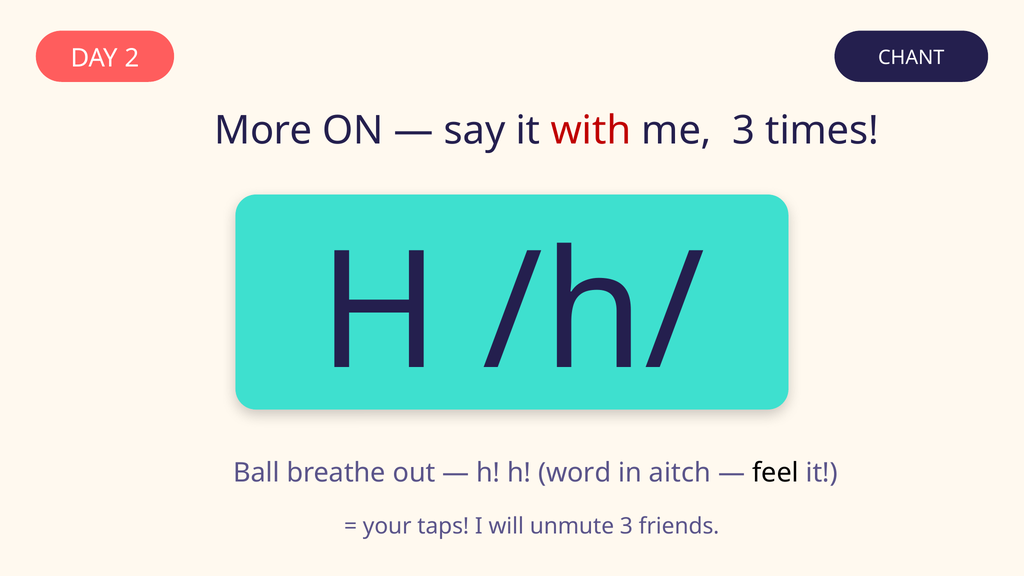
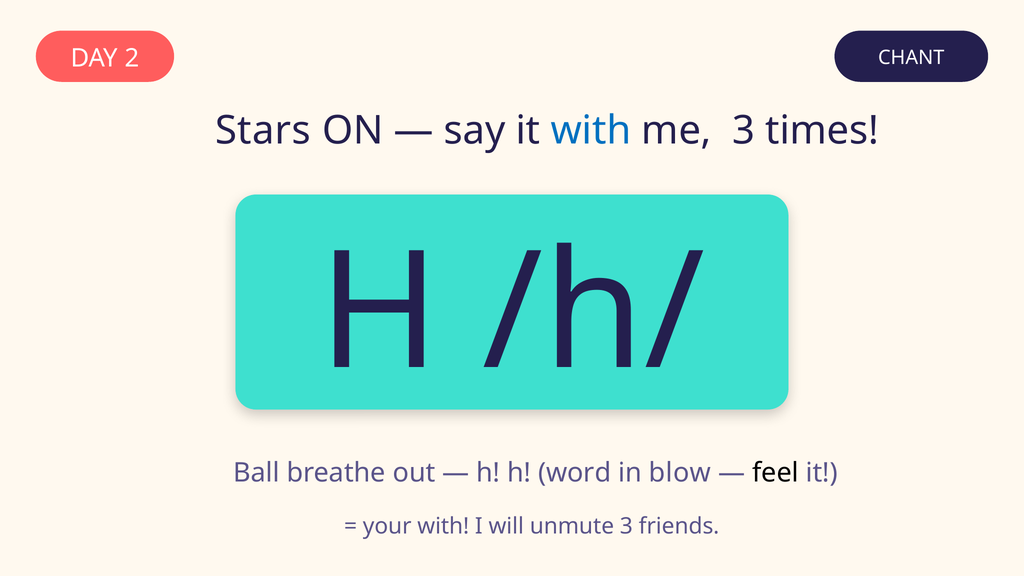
More: More -> Stars (263, 131)
with colour: red -> blue (591, 131)
aitch: aitch -> blow (680, 473)
your taps: taps -> with (443, 526)
